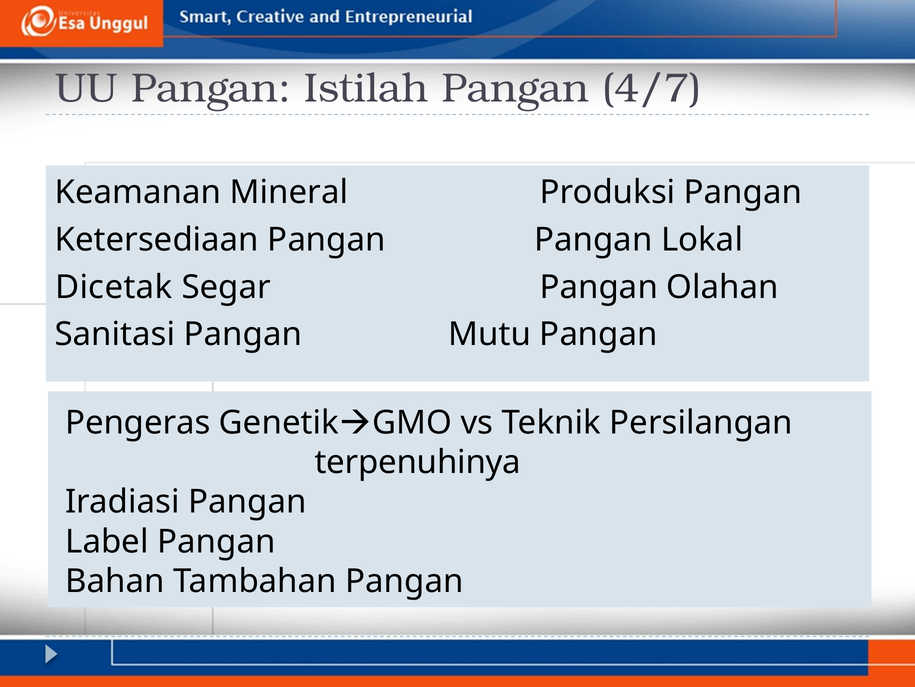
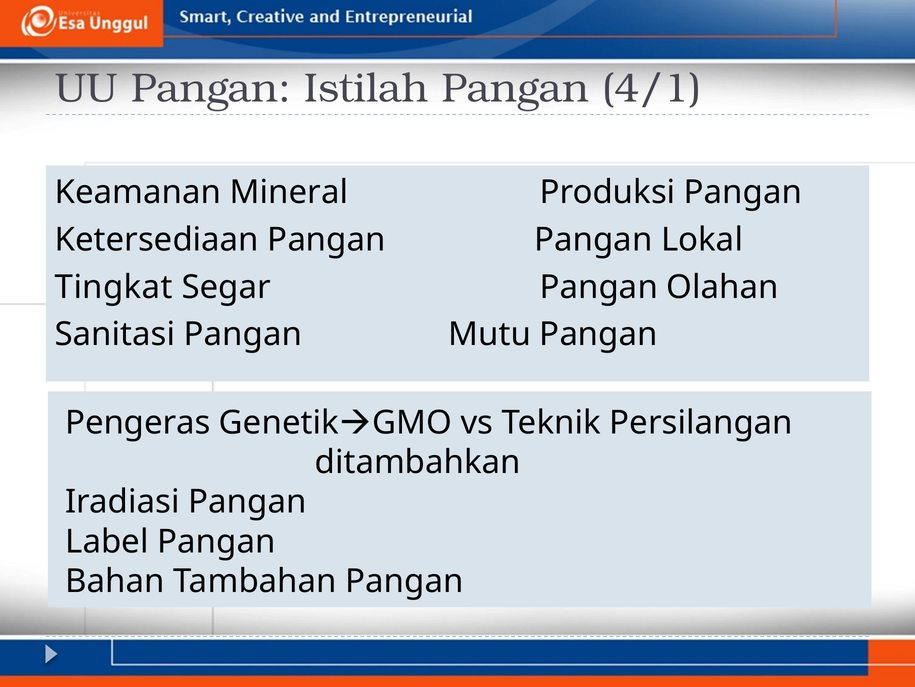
4/7: 4/7 -> 4/1 (652, 88)
Dicetak: Dicetak -> Tingkat (114, 287)
terpenuhinya: terpenuhinya -> ditambahkan (418, 462)
